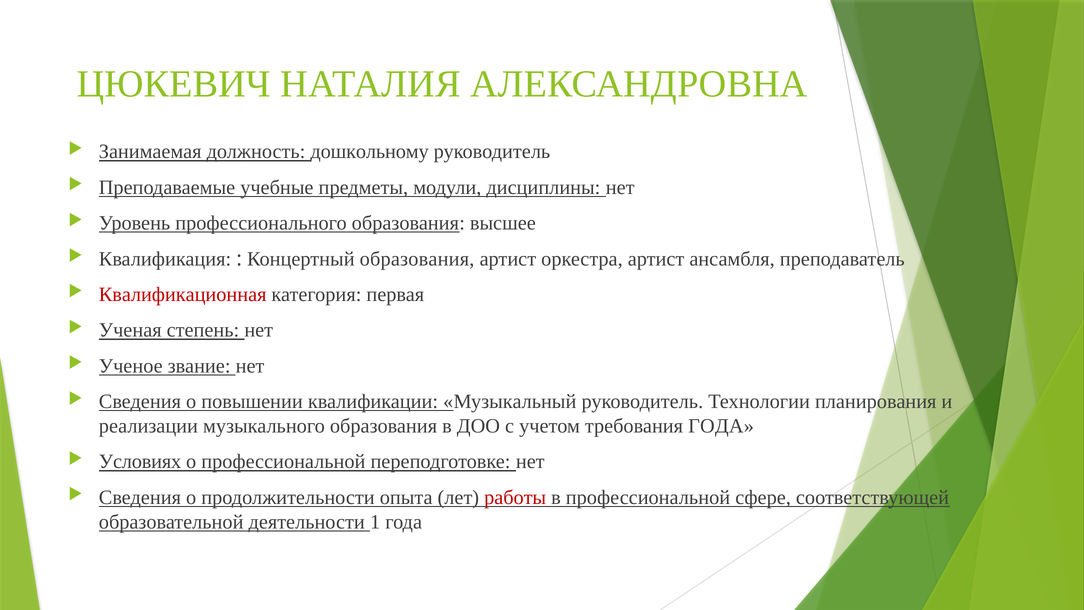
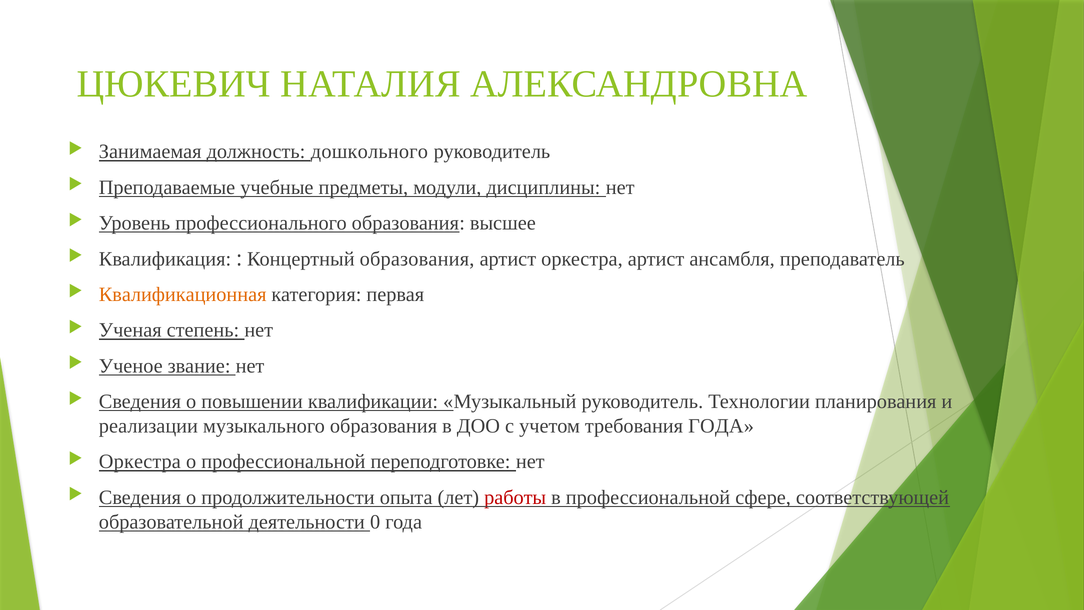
дошкольному: дошкольному -> дошкольного (369, 152)
Квалификационная colour: red -> orange (183, 294)
Условиях: Условиях -> Оркестра (140, 462)
1: 1 -> 0 (375, 522)
